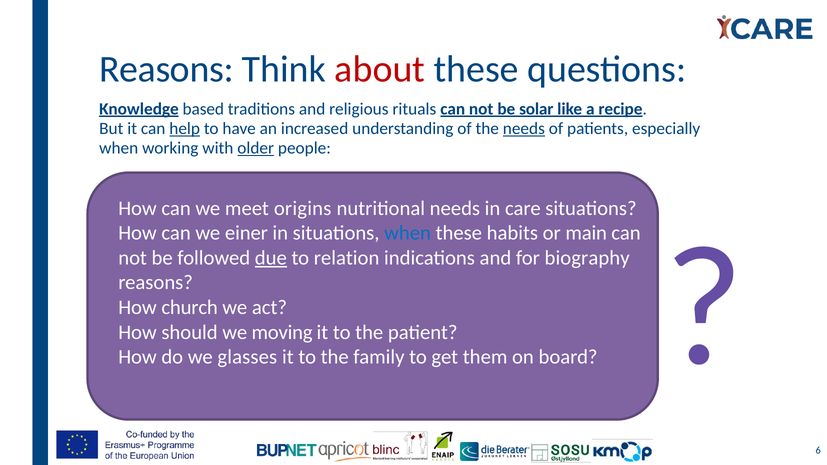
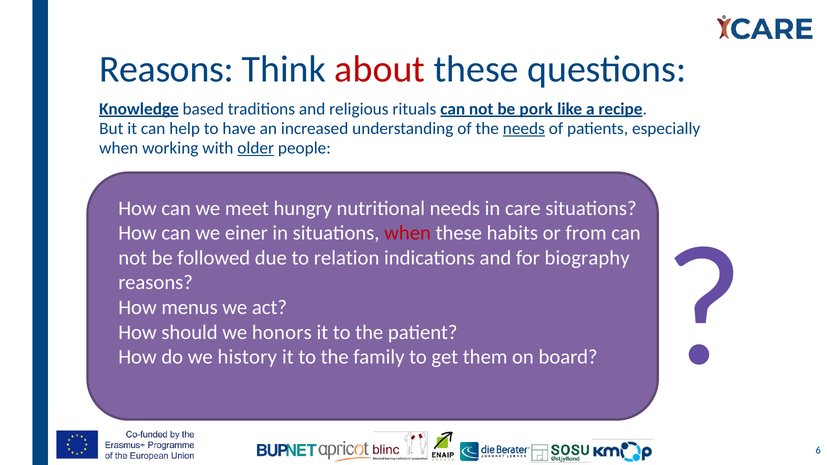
solar: solar -> pork (536, 109)
help underline: present -> none (185, 129)
origins: origins -> hungry (303, 208)
when colour: blue -> red (408, 233)
main: main -> from (586, 233)
due underline: present -> none (271, 258)
church: church -> menus (190, 308)
moving: moving -> honors (282, 332)
glasses: glasses -> history (247, 357)
